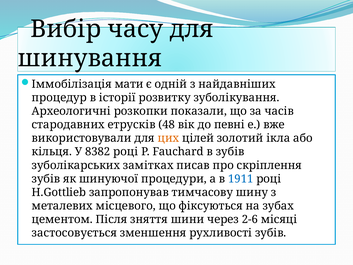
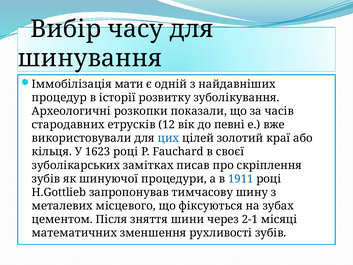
48: 48 -> 12 (167, 125)
цих colour: orange -> blue (168, 138)
ікла: ікла -> краї (278, 138)
8382: 8382 -> 1623 (98, 152)
в зубів: зубів -> своєї (230, 152)
2-6: 2-6 -> 2-1 (250, 219)
застосовується: застосовується -> математичних (74, 233)
